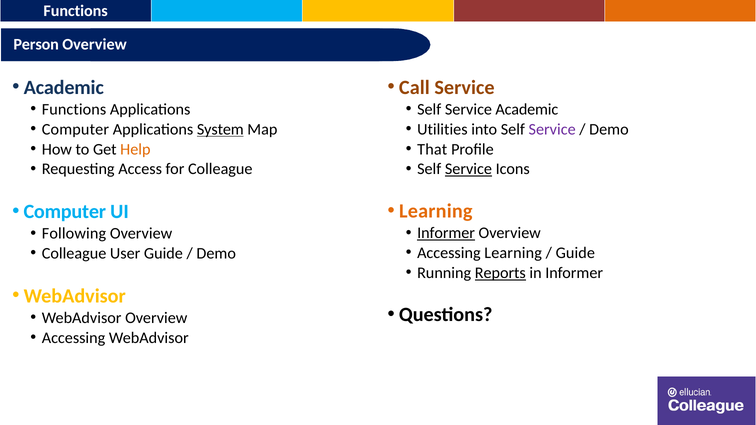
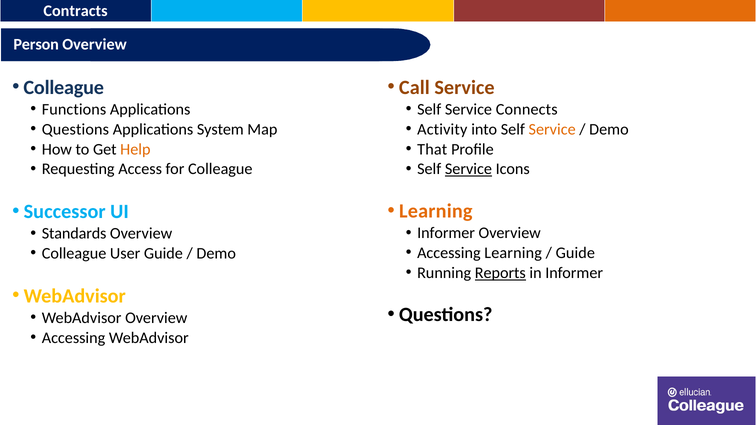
Functions: Functions -> Contracts (76, 11)
Academic: Academic -> Colleague (64, 87)
Service Academic: Academic -> Connects (527, 109)
Computer: Computer -> Questions (75, 129)
System underline: present -> none (220, 129)
Utilities: Utilities -> Activity (442, 129)
Service colour: purple -> orange (552, 129)
Computer: Computer -> Successor (65, 212)
Informer underline: present -> none (446, 233)
Following: Following -> Standards (74, 234)
